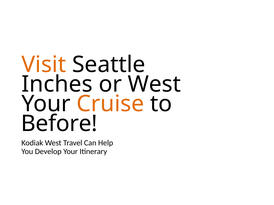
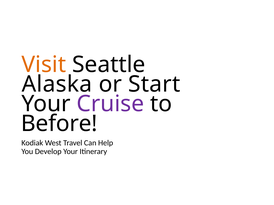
Inches: Inches -> Alaska (57, 84)
or West: West -> Start (154, 84)
Cruise colour: orange -> purple (110, 104)
